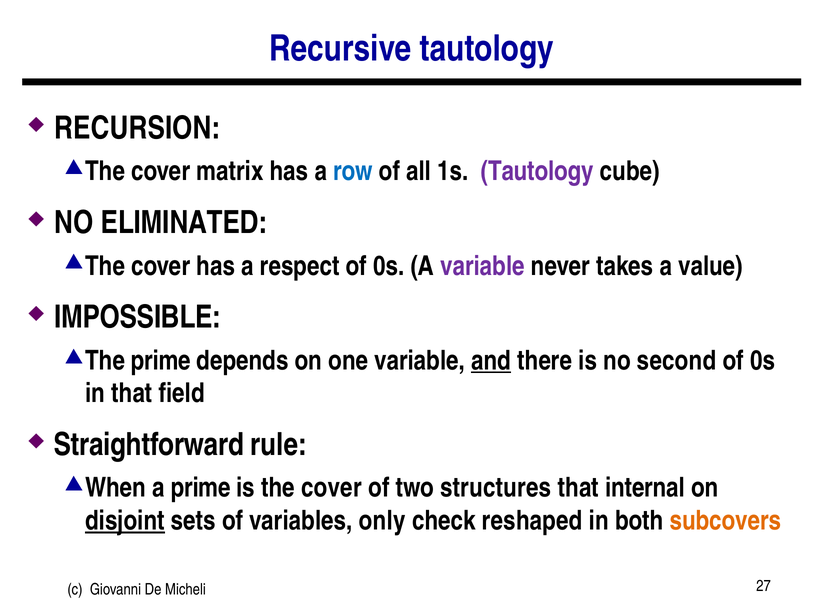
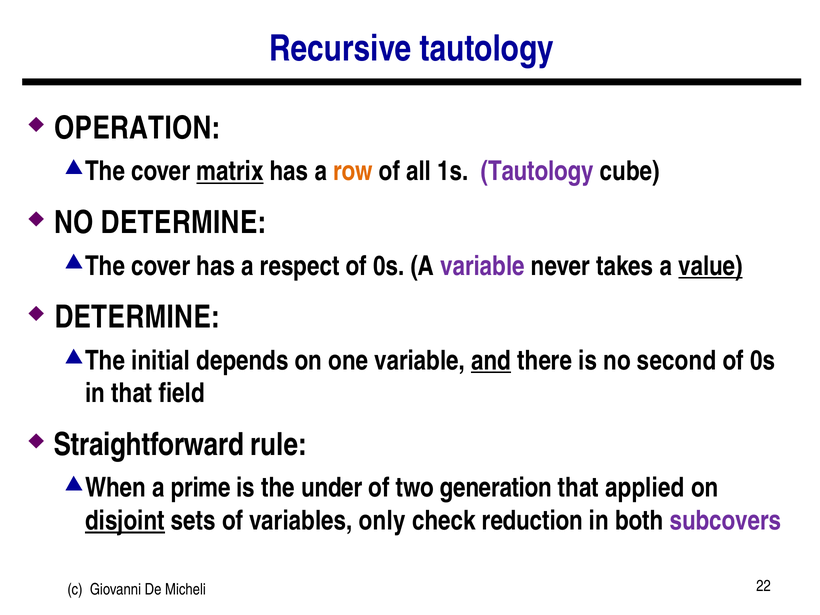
RECURSION: RECURSION -> OPERATION (137, 128)
matrix underline: none -> present (230, 171)
row colour: blue -> orange (353, 171)
NO ELIMINATED: ELIMINATED -> DETERMINE (184, 223)
value underline: none -> present (711, 266)
IMPOSSIBLE: IMPOSSIBLE -> DETERMINE (137, 317)
prime: prime -> initial (161, 361)
the cover: cover -> under (332, 488)
structures: structures -> generation (496, 488)
internal: internal -> applied (645, 488)
reshaped: reshaped -> reduction (532, 521)
subcovers colour: orange -> purple (726, 521)
27: 27 -> 22 (764, 586)
